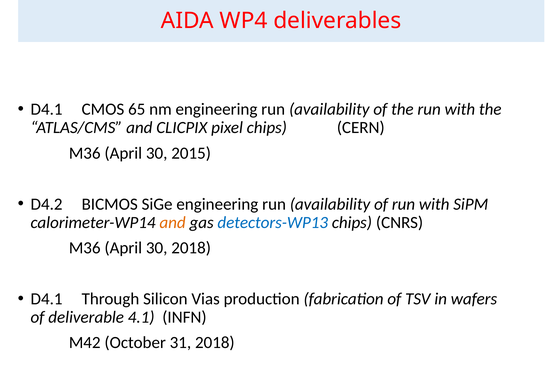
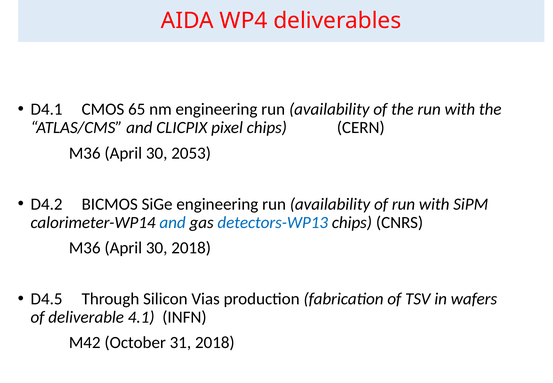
2015: 2015 -> 2053 (191, 153)
and colour: orange -> blue (173, 222)
D4.1: D4.1 -> D4.5 (47, 299)
